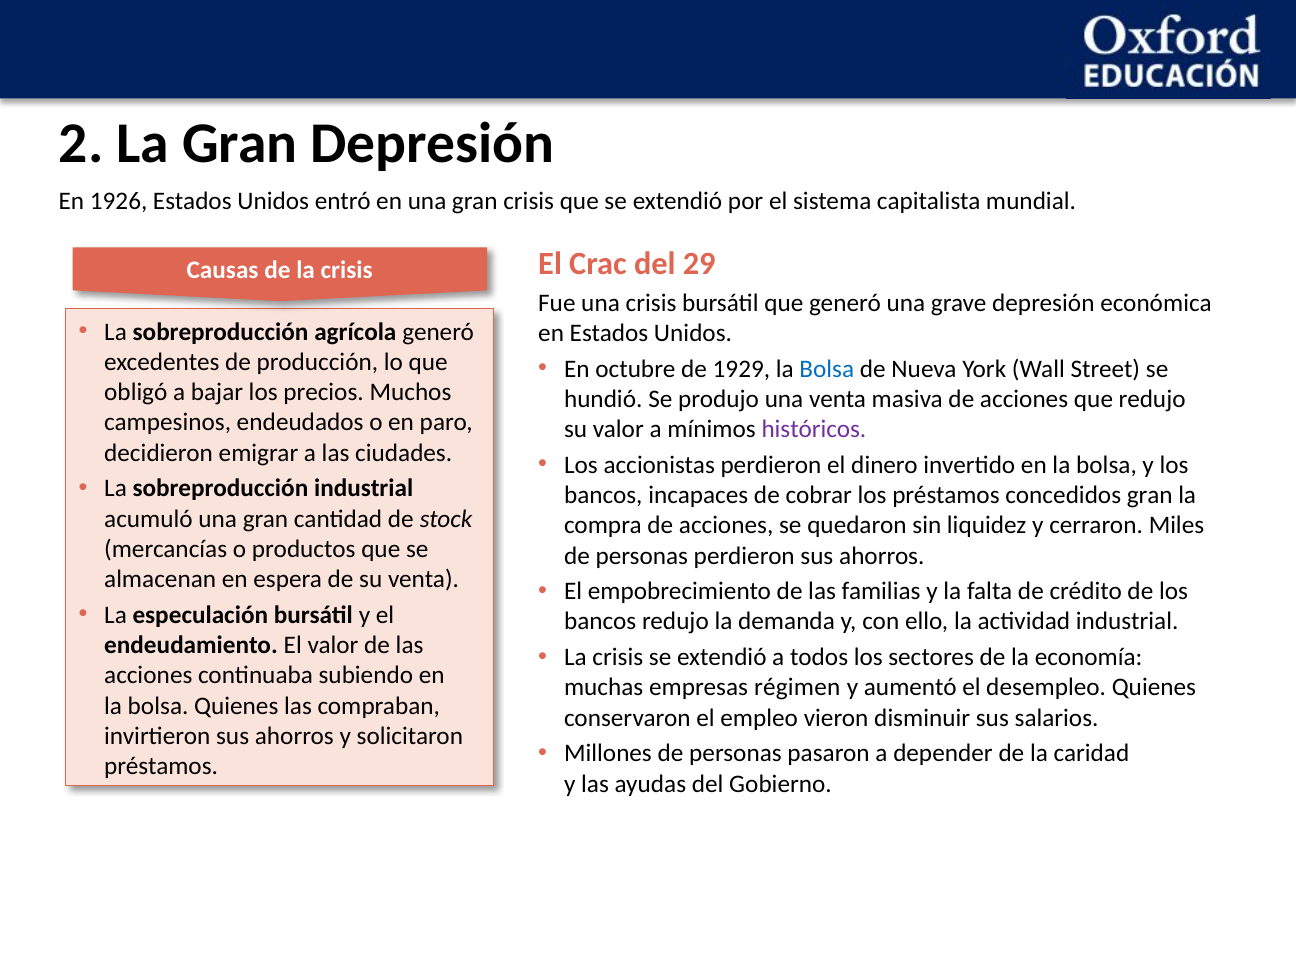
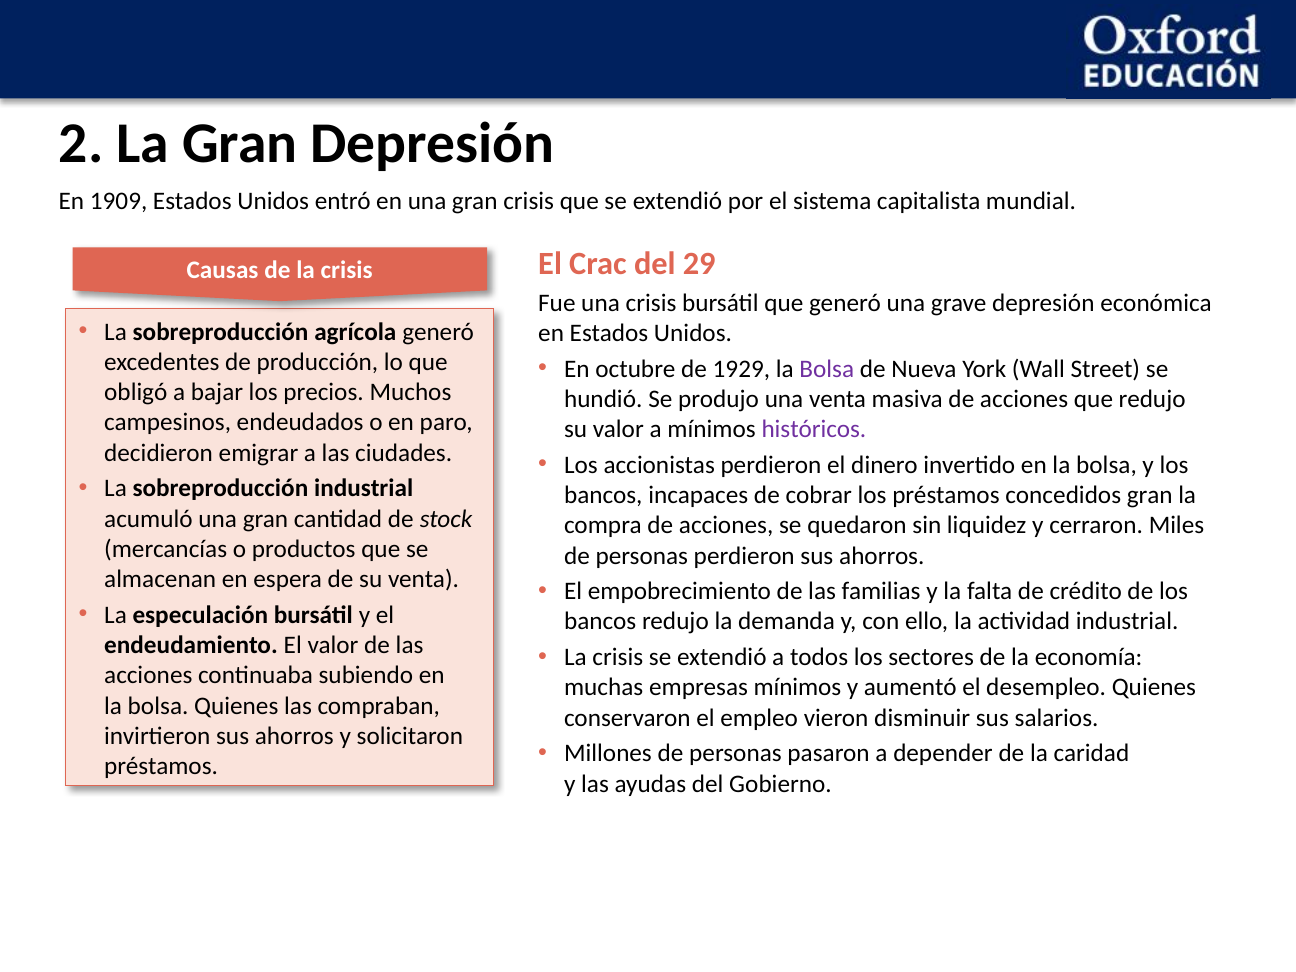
1926: 1926 -> 1909 (119, 201)
Bolsa colour: blue -> purple (827, 369)
empresas régimen: régimen -> mínimos (797, 688)
